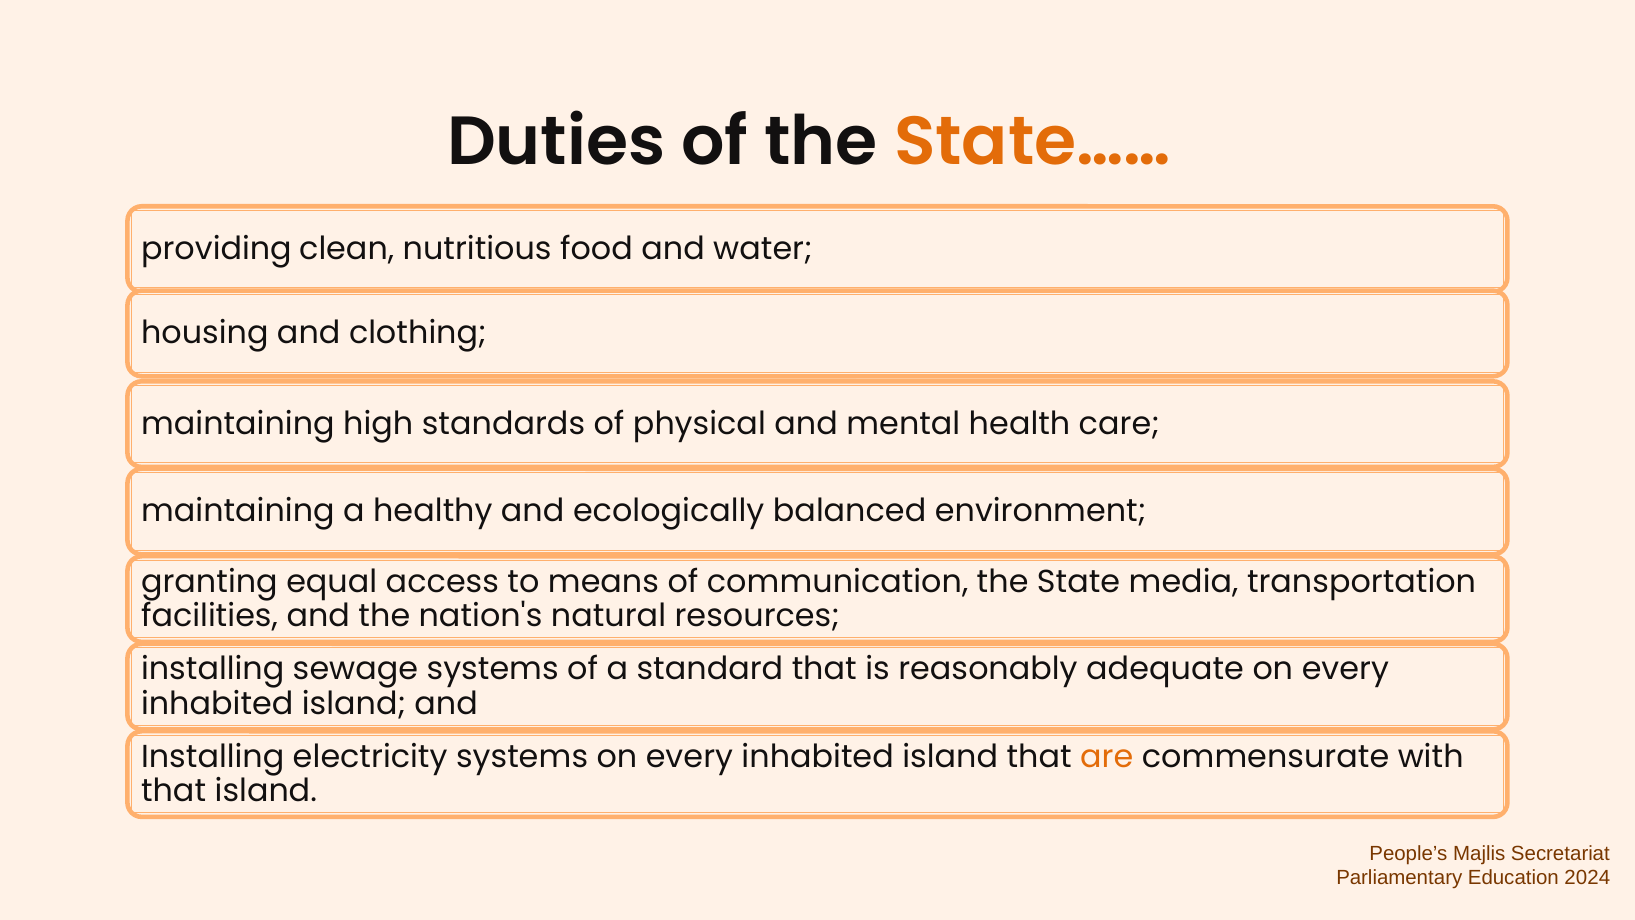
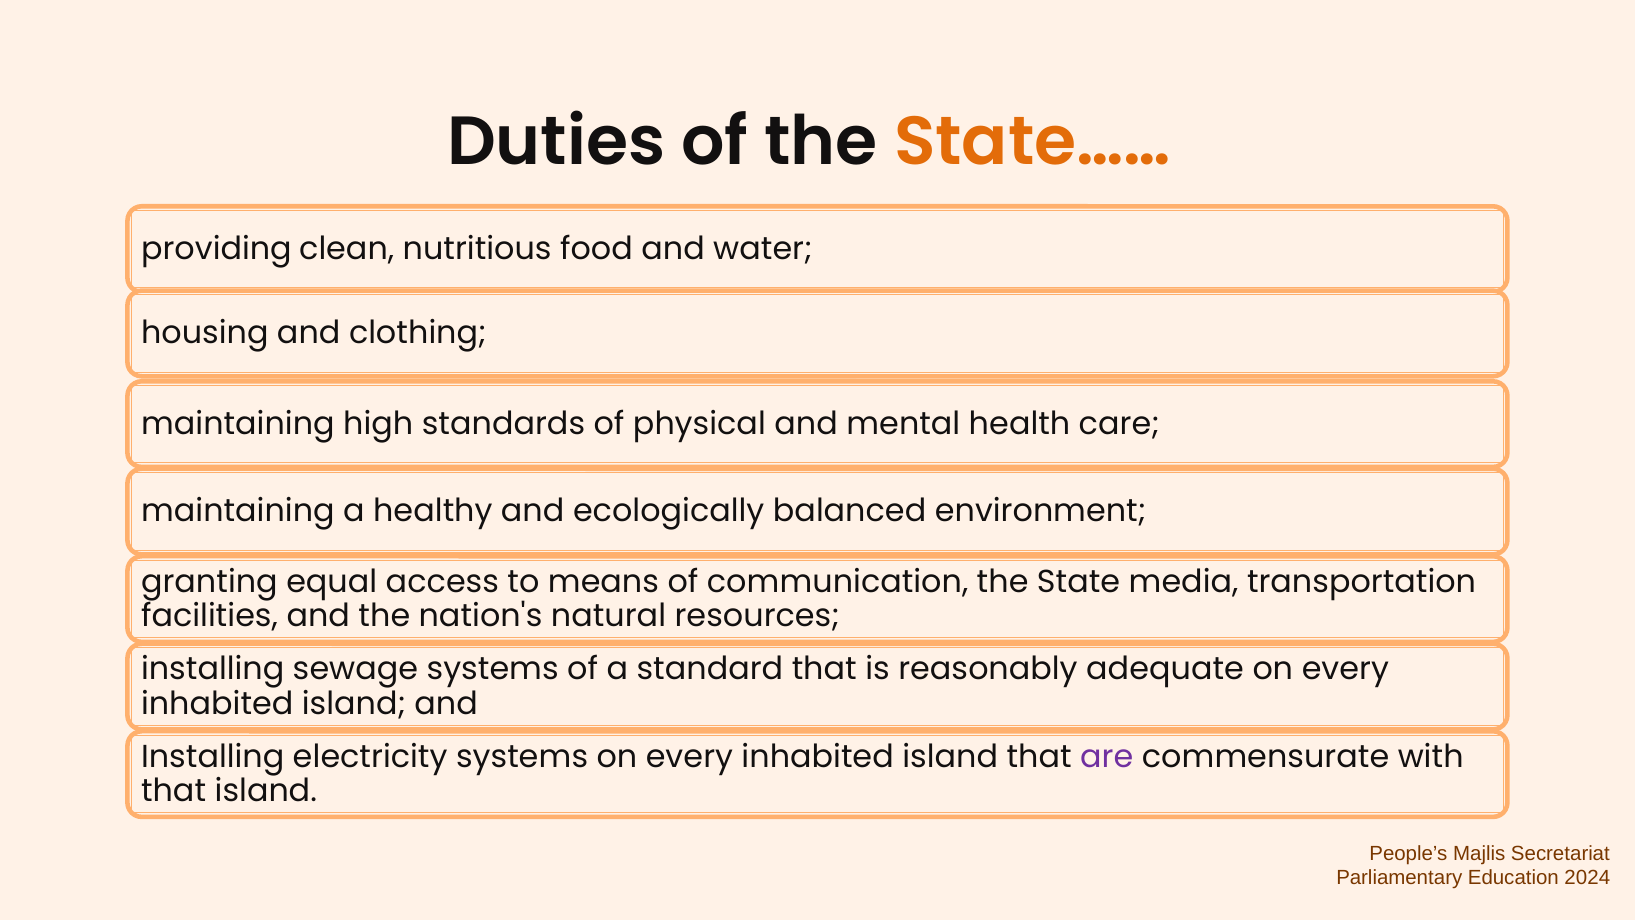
are colour: orange -> purple (1107, 756)
